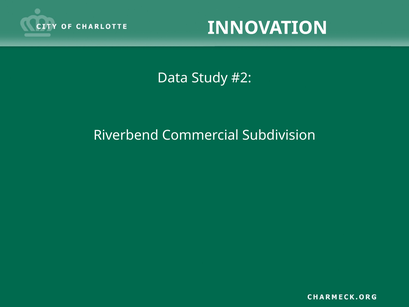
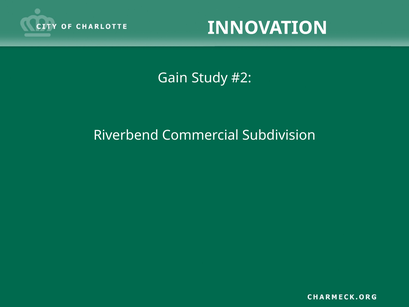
Data: Data -> Gain (173, 78)
